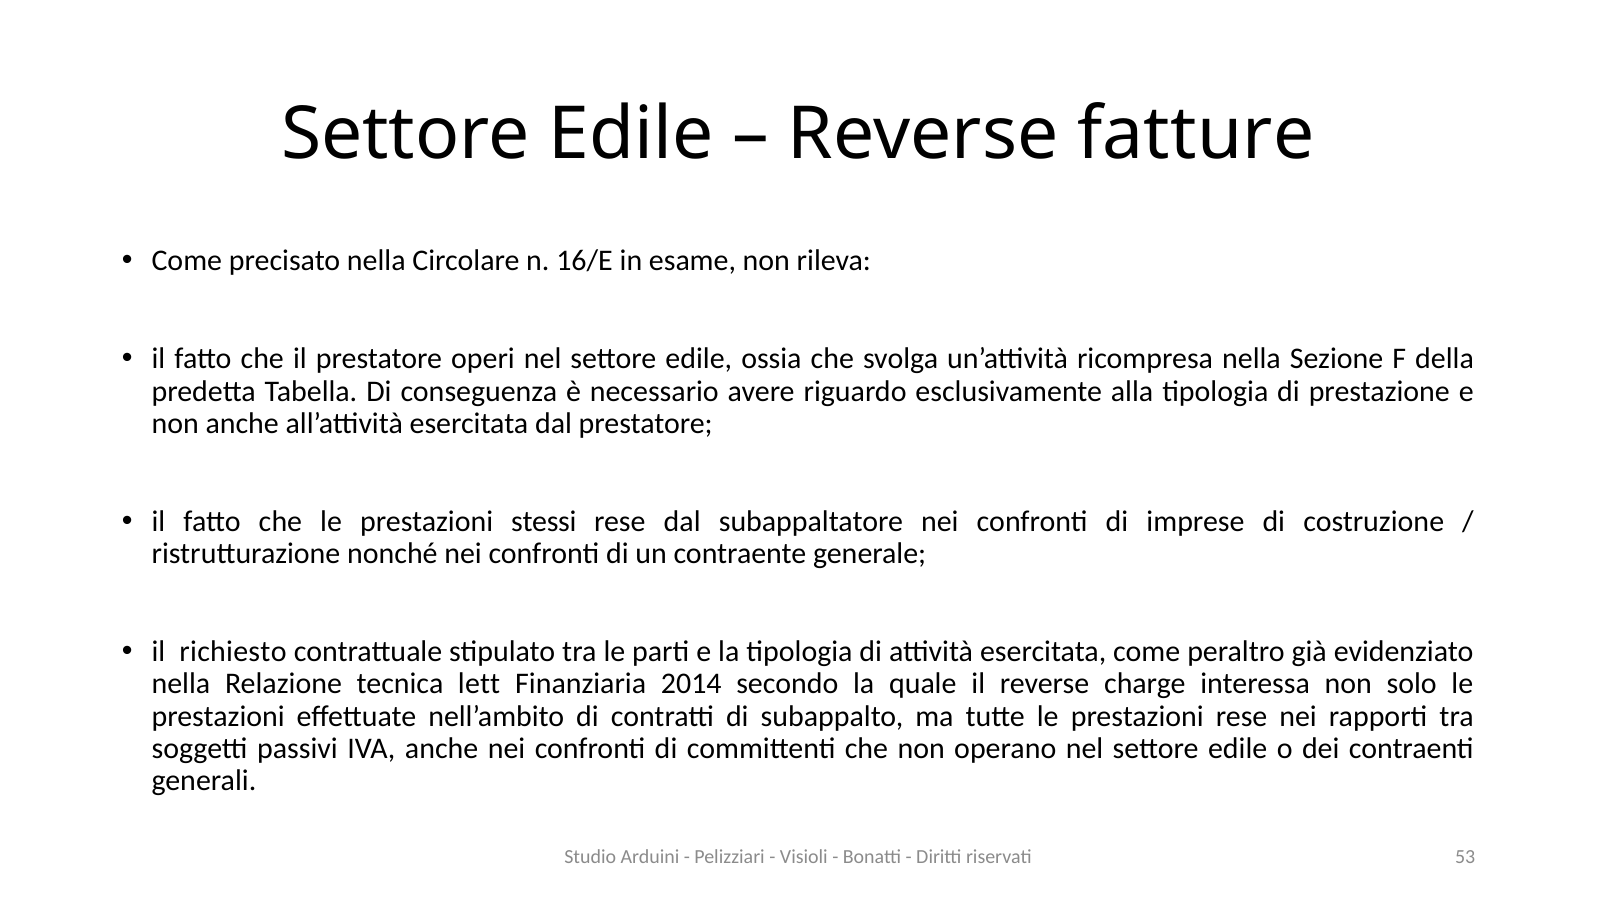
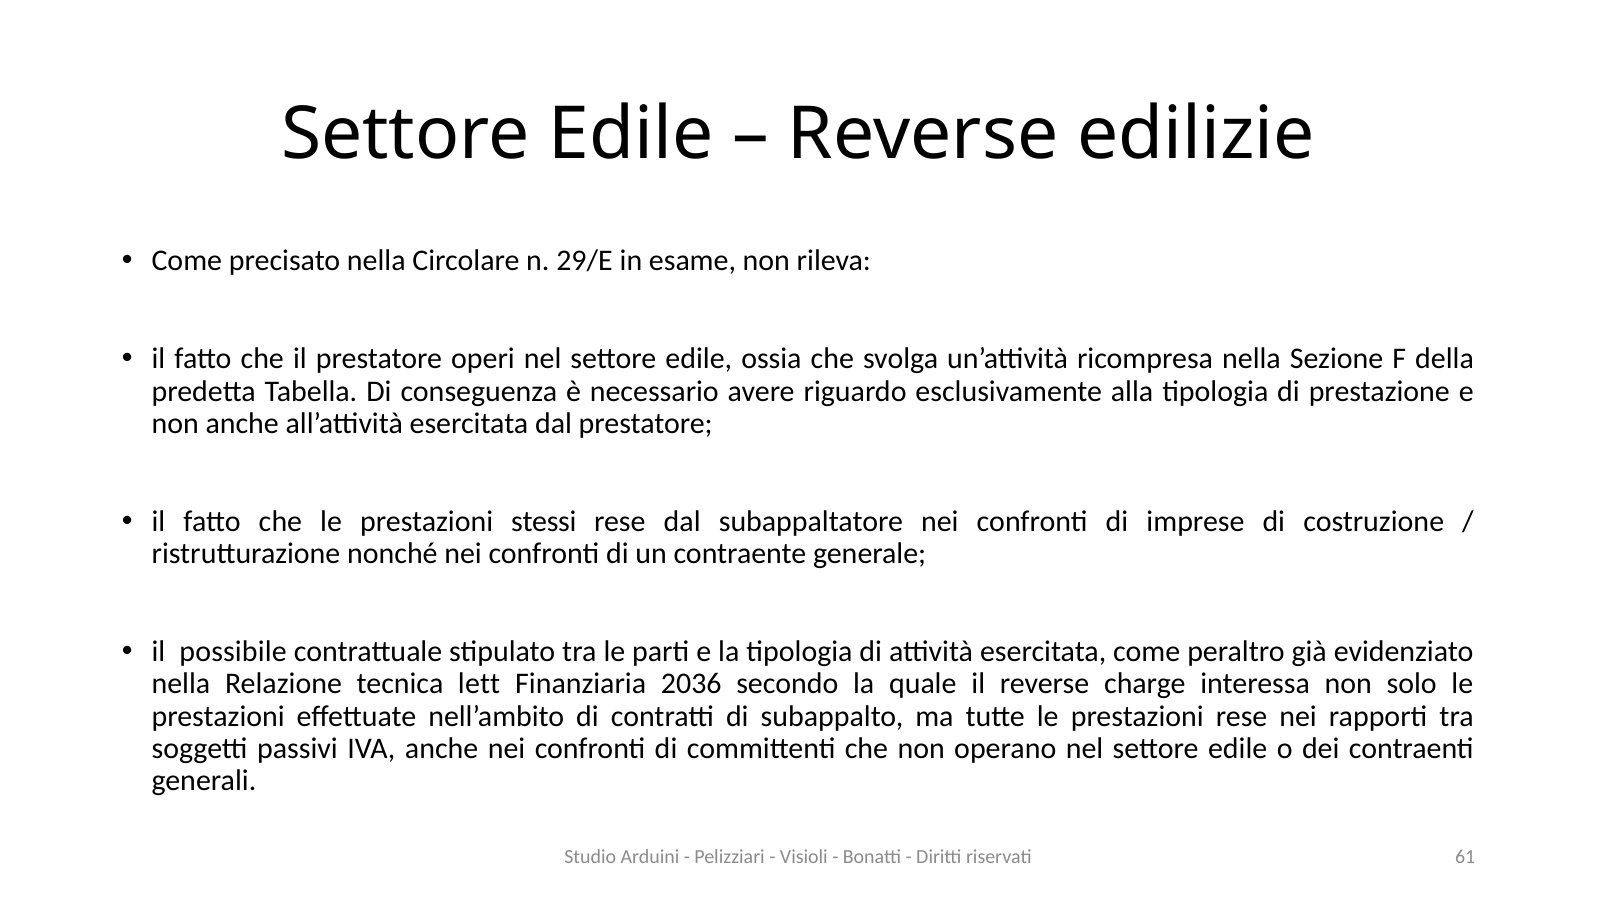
fatture: fatture -> edilizie (1196, 134)
16/E: 16/E -> 29/E (585, 261)
richiesto: richiesto -> possibile (233, 652)
2014: 2014 -> 2036 (691, 684)
53: 53 -> 61 (1465, 858)
